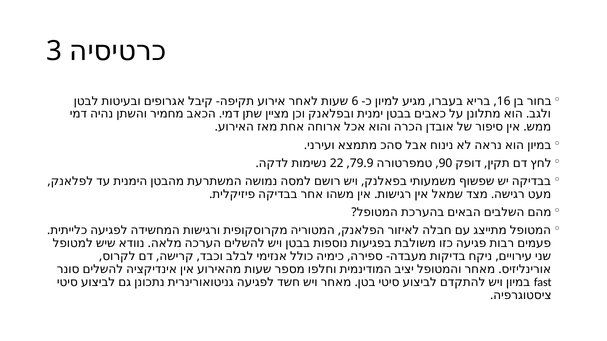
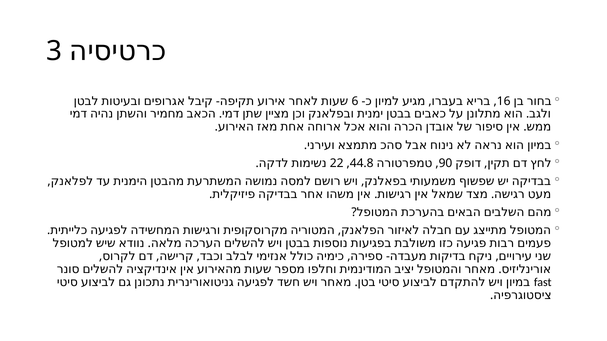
79.9: 79.9 -> 44.8 (362, 163)
